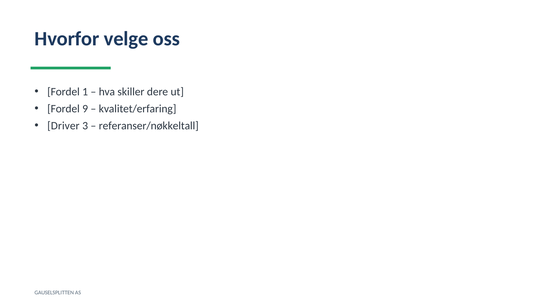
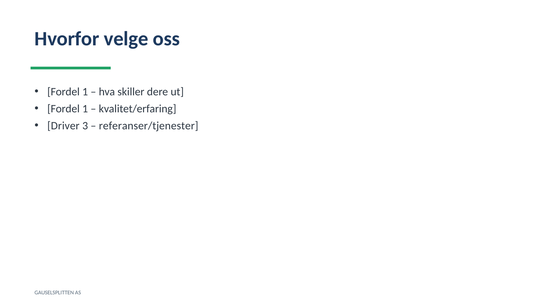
9: 9 -> 1 (85, 109)
referanser/nøkkeltall: referanser/nøkkeltall -> referanser/tjenester (149, 126)
